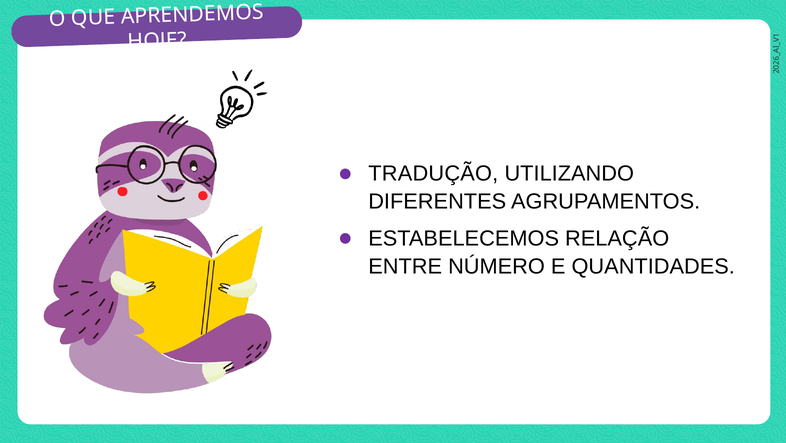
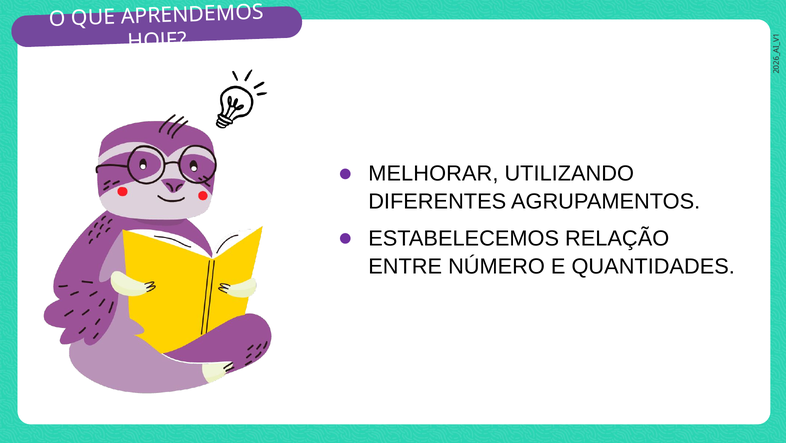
TRADUÇÃO: TRADUÇÃO -> MELHORAR (433, 173)
